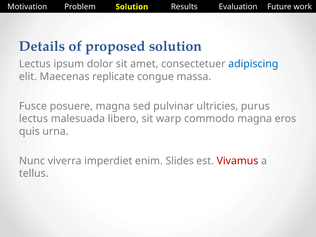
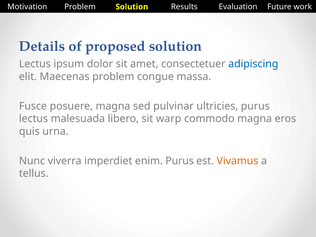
Maecenas replicate: replicate -> problem (113, 77)
enim Slides: Slides -> Purus (180, 161)
Vivamus colour: red -> orange (237, 161)
